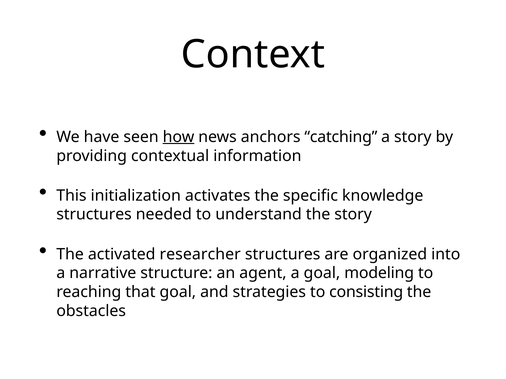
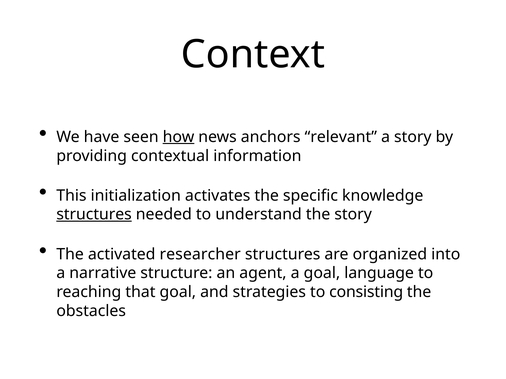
catching: catching -> relevant (341, 137)
structures underline: none -> present (94, 215)
modeling: modeling -> language (379, 273)
